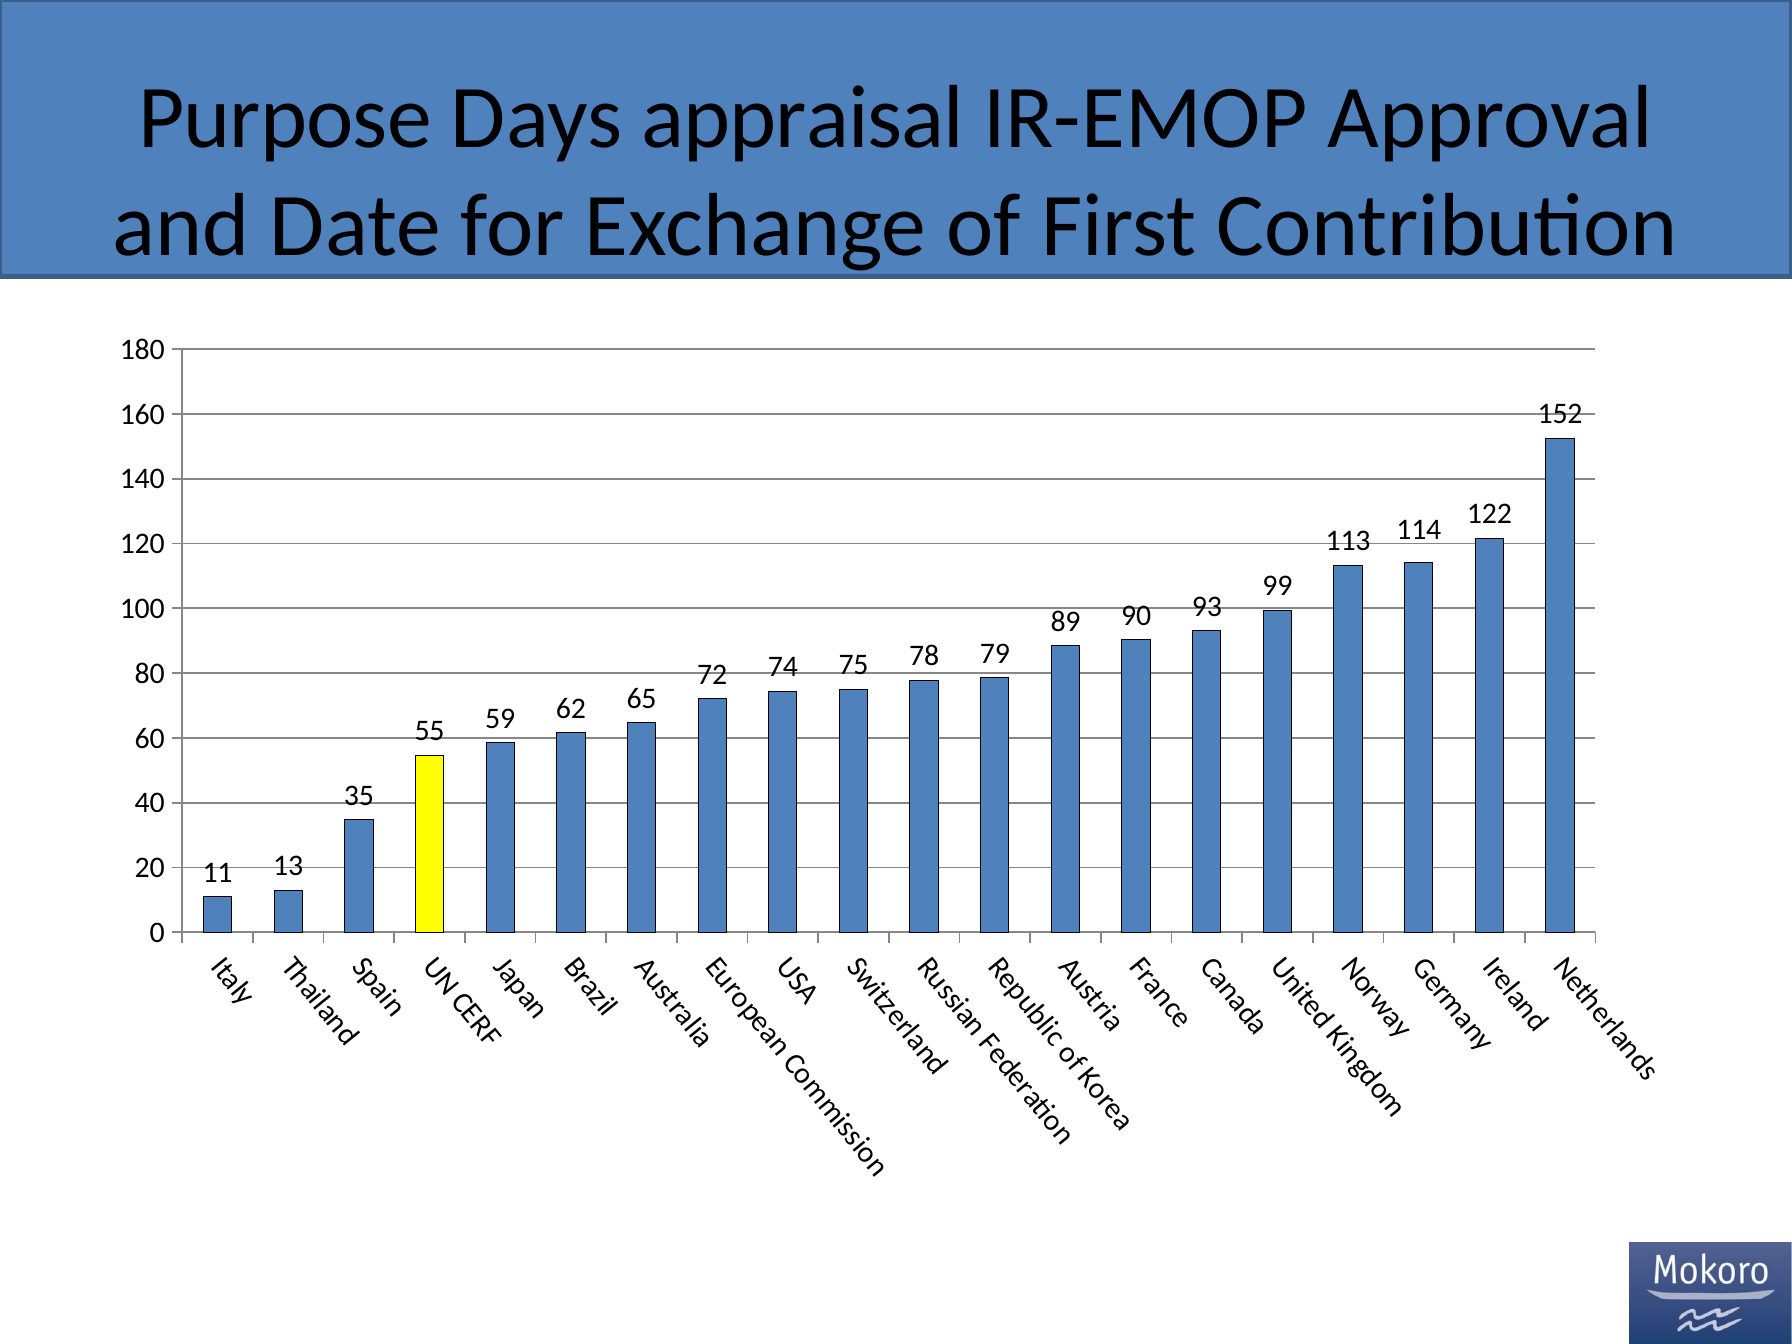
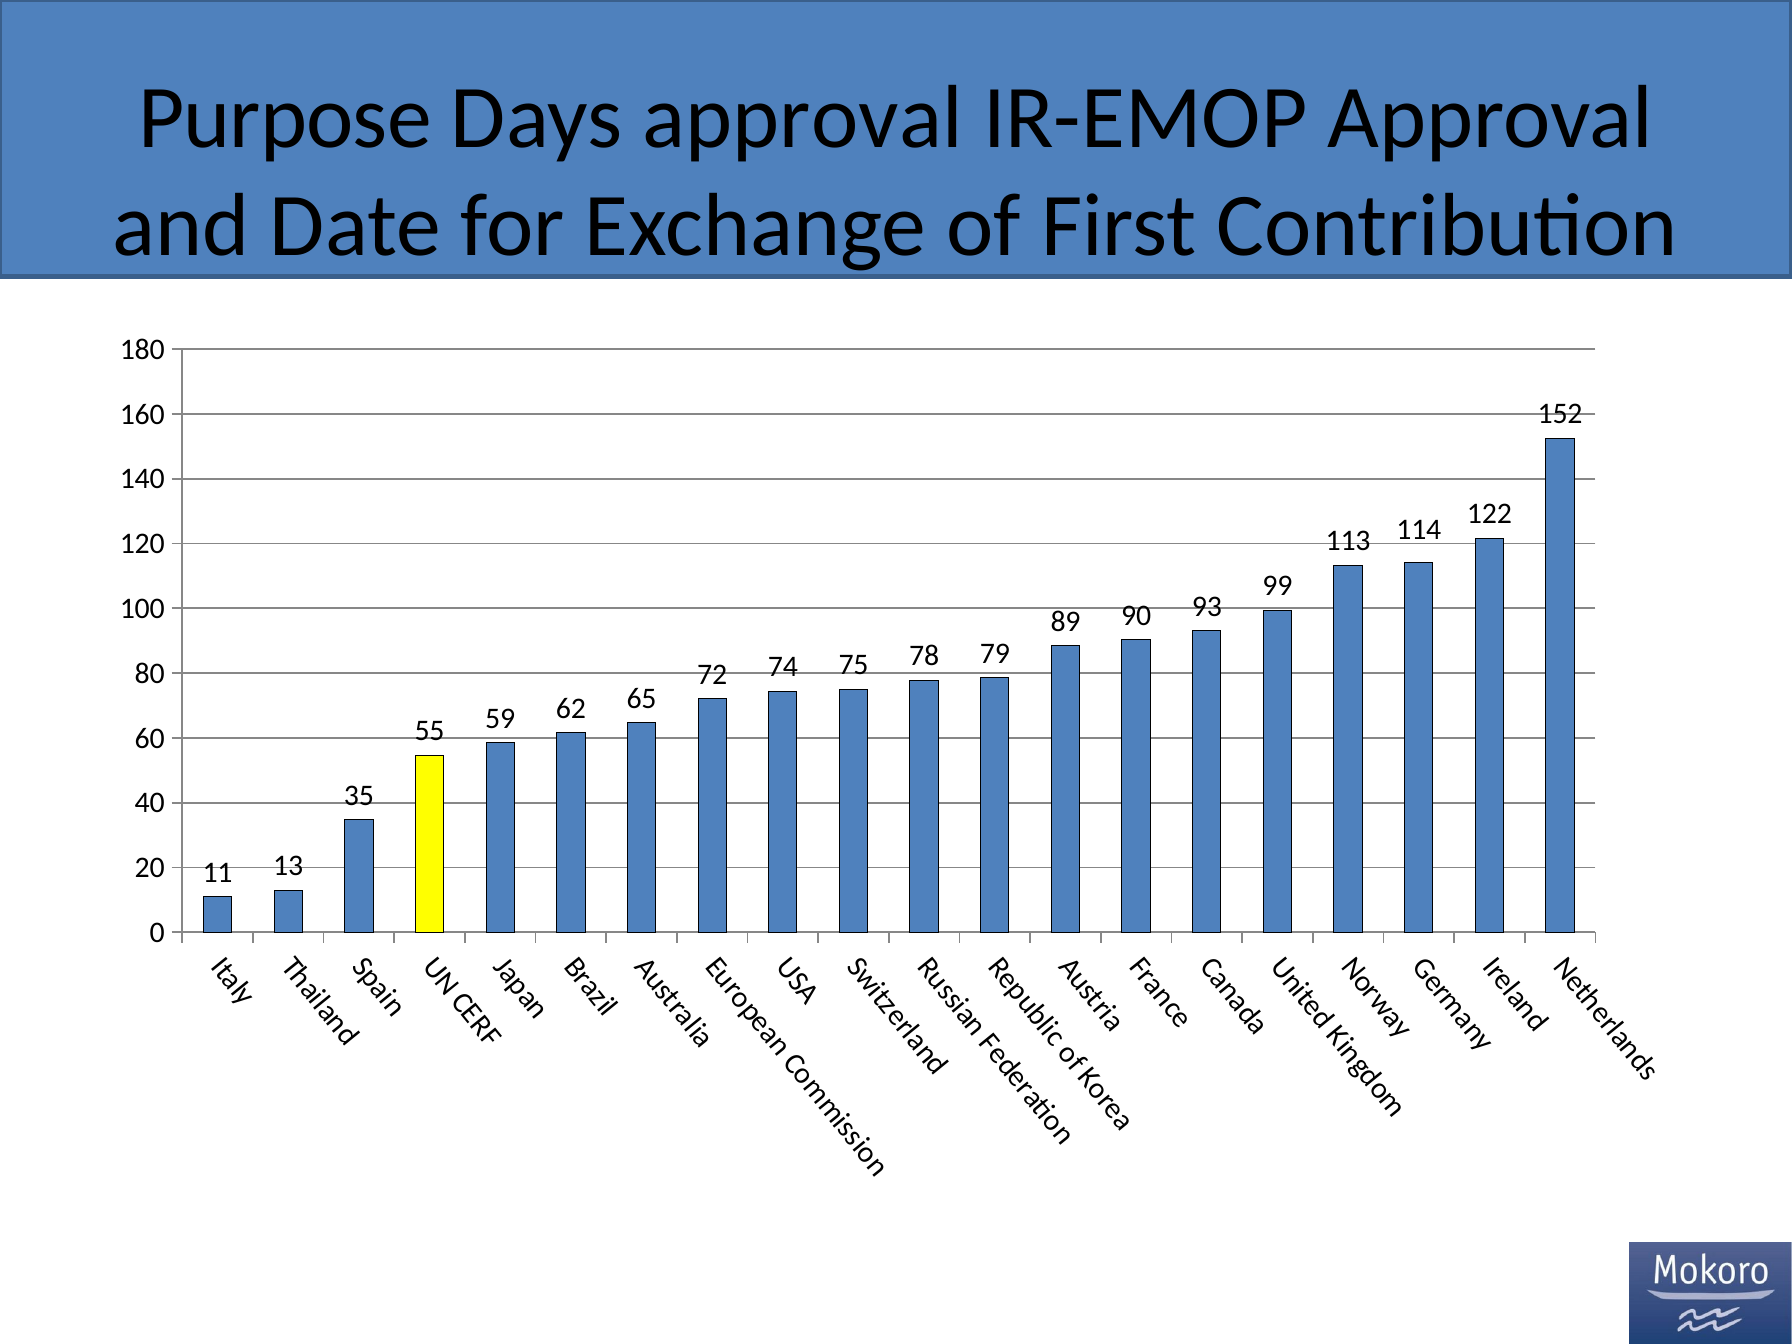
Days appraisal: appraisal -> approval (802, 118)
